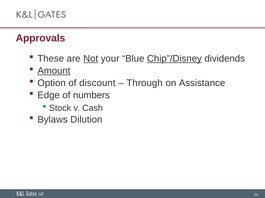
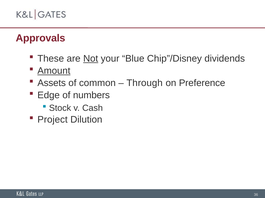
Chip”/Disney underline: present -> none (174, 59)
Option: Option -> Assets (52, 83)
discount: discount -> common (97, 83)
Assistance: Assistance -> Preference (202, 83)
Bylaws: Bylaws -> Project (53, 120)
